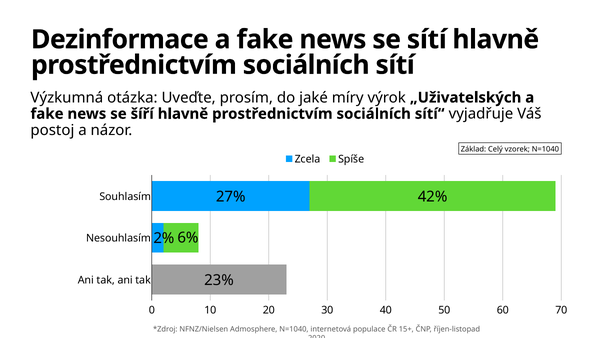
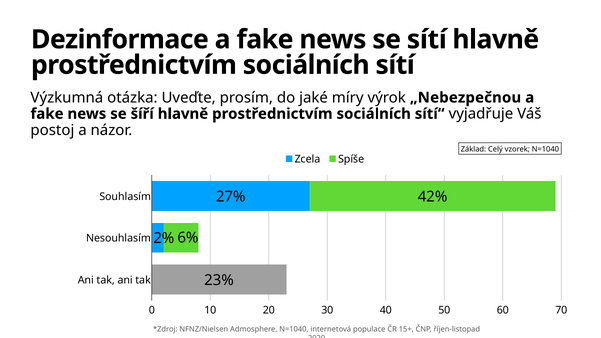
„Uživatelských: „Uživatelských -> „Nebezpečnou (466, 98)
